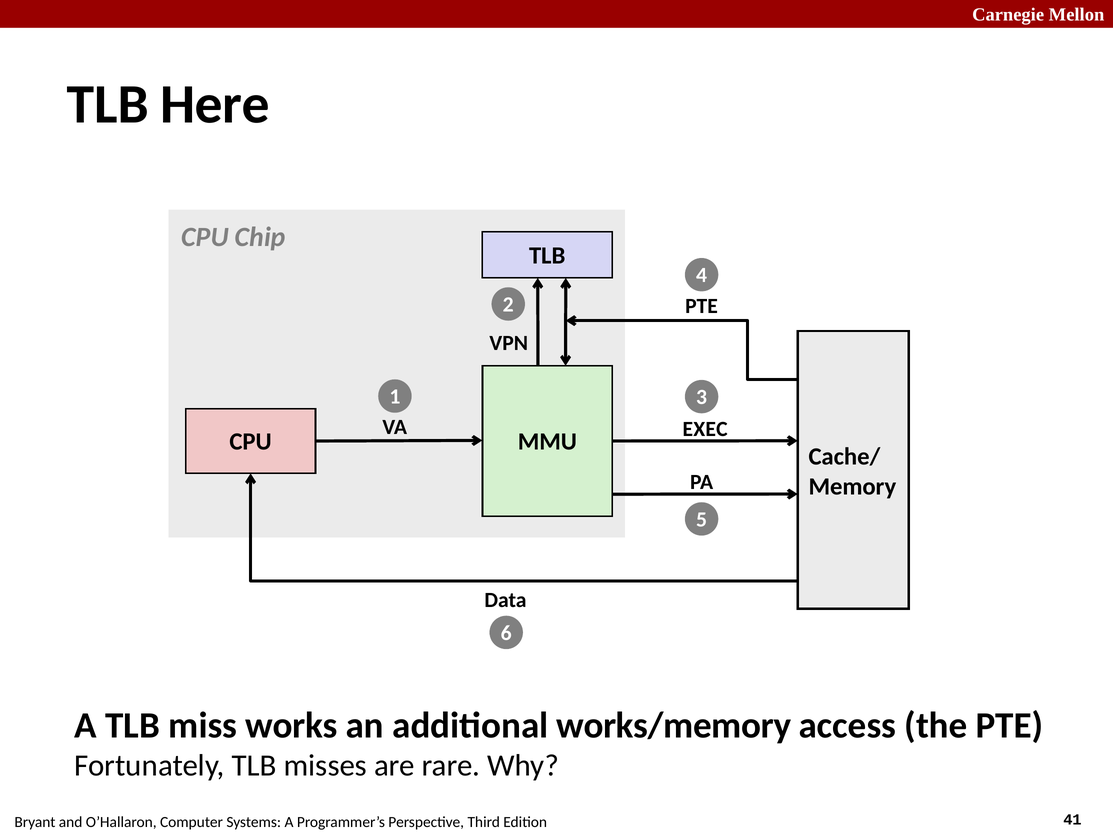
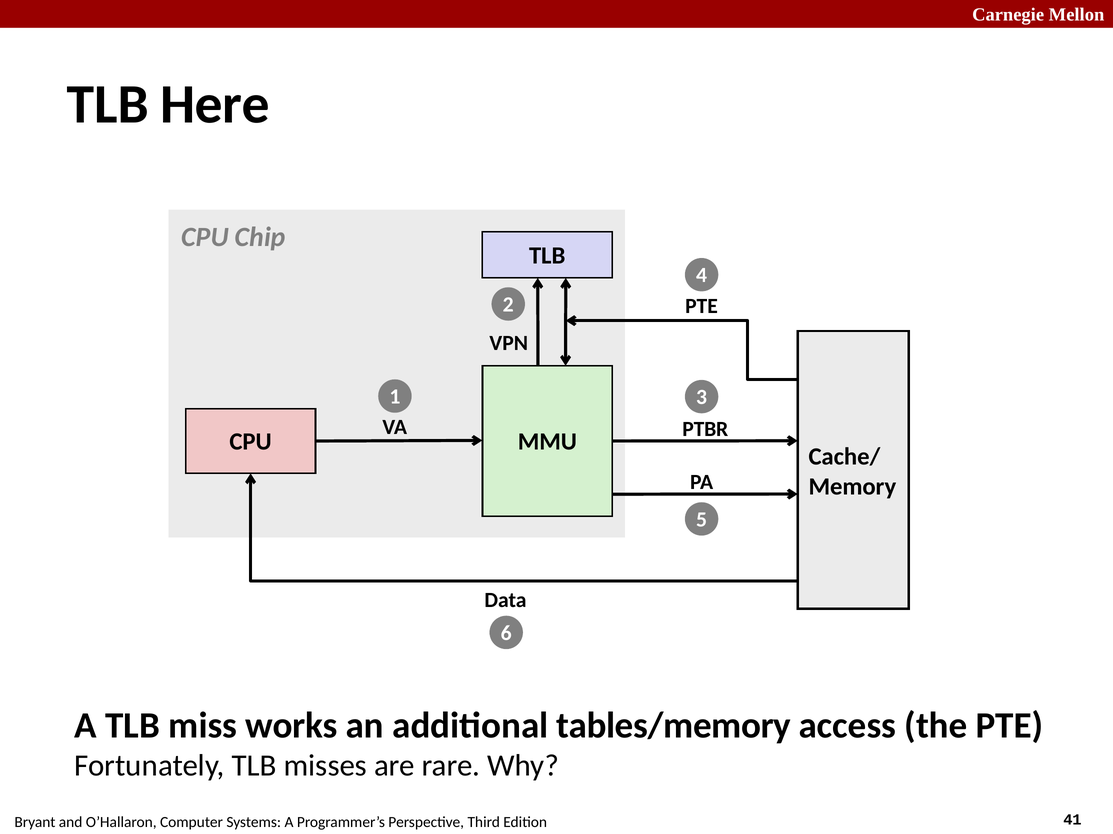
EXEC: EXEC -> PTBR (705, 429)
works/memory: works/memory -> tables/memory (674, 726)
